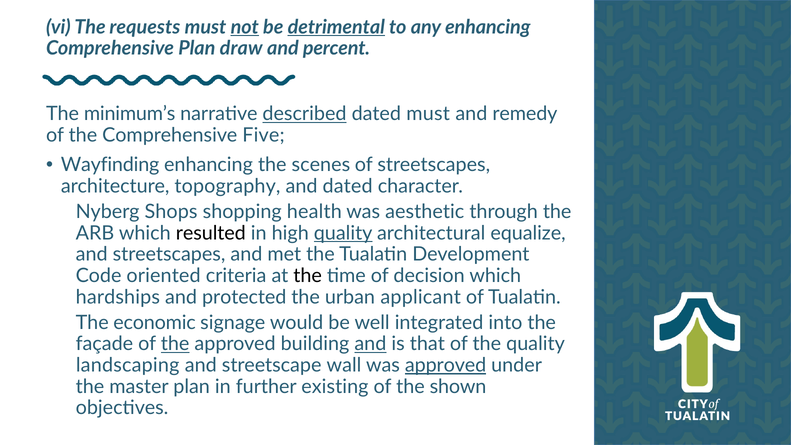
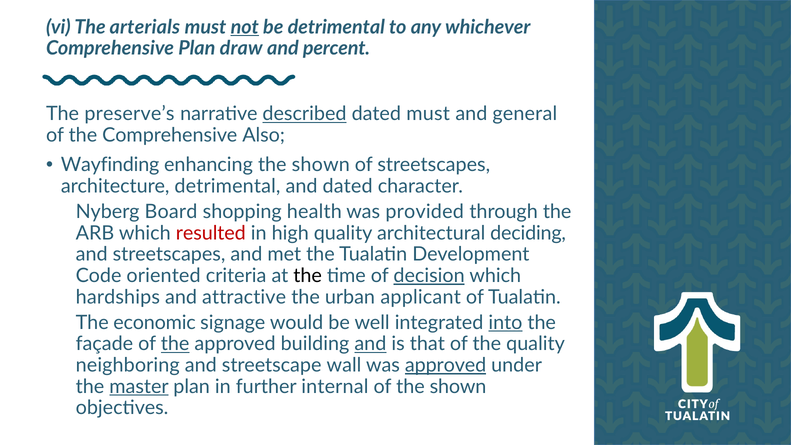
requests: requests -> arterials (145, 27)
detrimental underline: present -> none (336, 27)
any enhancing: enhancing -> whichever (488, 27)
minimum’s: minimum’s -> preserve’s (129, 114)
remedy: remedy -> general (525, 114)
Five: Five -> Also (264, 135)
enhancing the scenes: scenes -> shown (321, 165)
architecture topography: topography -> detrimental (227, 186)
Shops: Shops -> Board (171, 212)
aesthetic: aesthetic -> provided (425, 212)
resulted colour: black -> red (211, 233)
quality underline: present -> none (343, 233)
equalize: equalize -> deciding (528, 233)
decision underline: none -> present (429, 276)
protected: protected -> attractive (244, 297)
into underline: none -> present (505, 323)
landscaping: landscaping -> neighboring (128, 365)
master underline: none -> present (139, 387)
existing: existing -> internal (335, 387)
